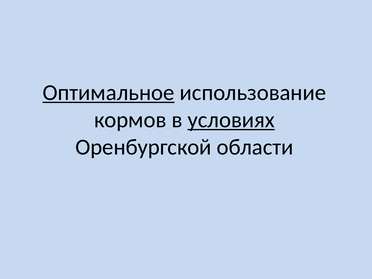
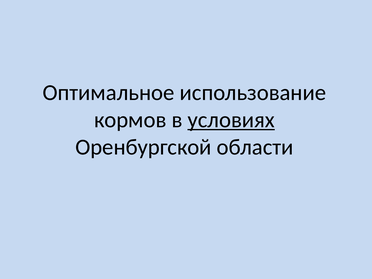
Оптимальное underline: present -> none (108, 93)
